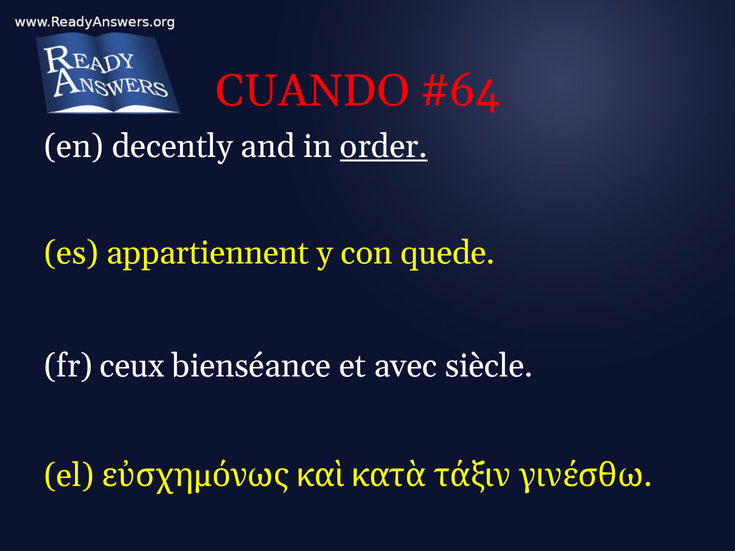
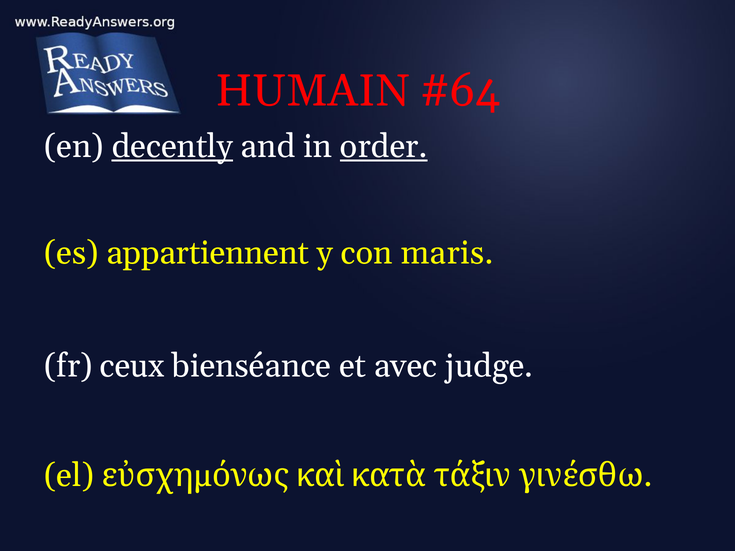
CUANDO: CUANDO -> HUMAIN (313, 91)
decently underline: none -> present (172, 146)
quede: quede -> maris (447, 253)
siècle: siècle -> judge (489, 366)
